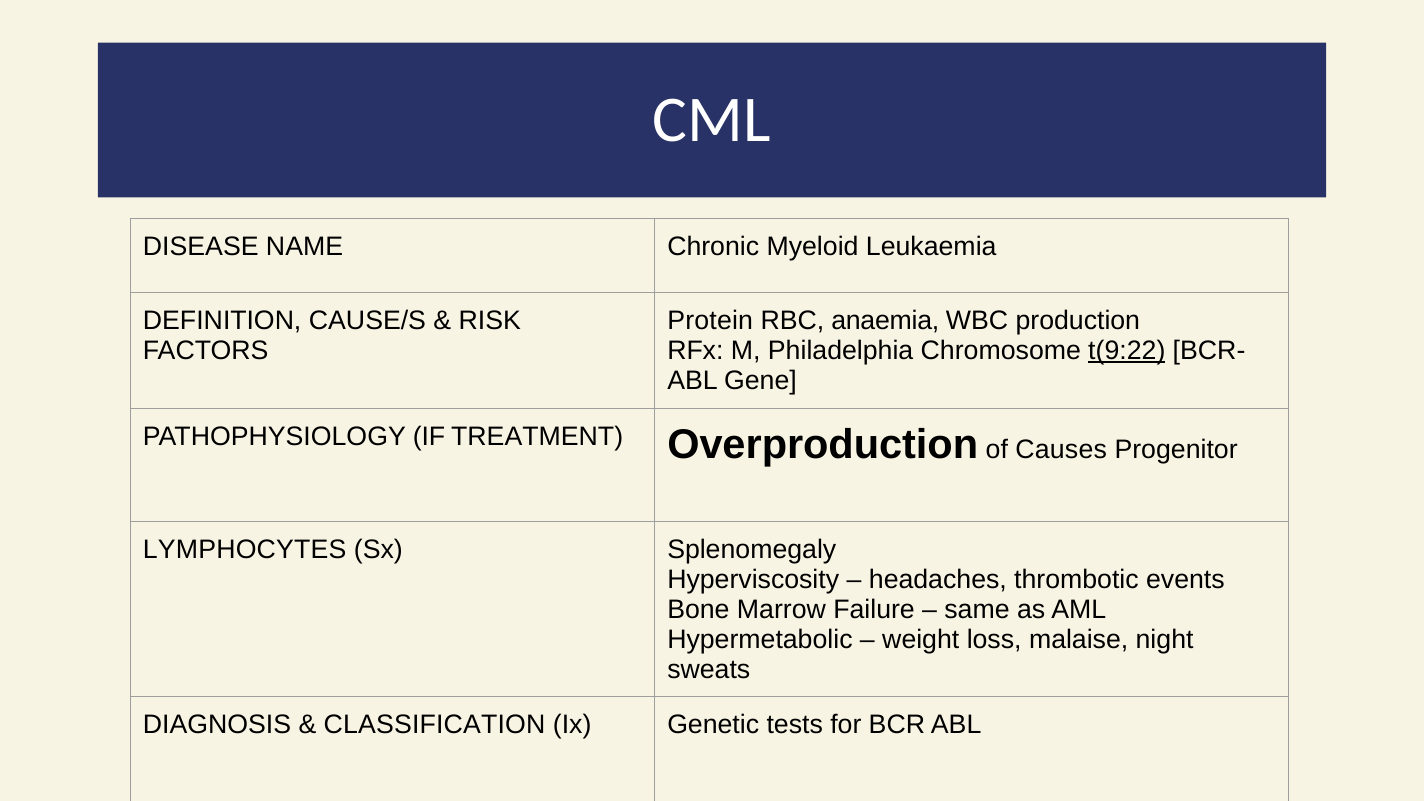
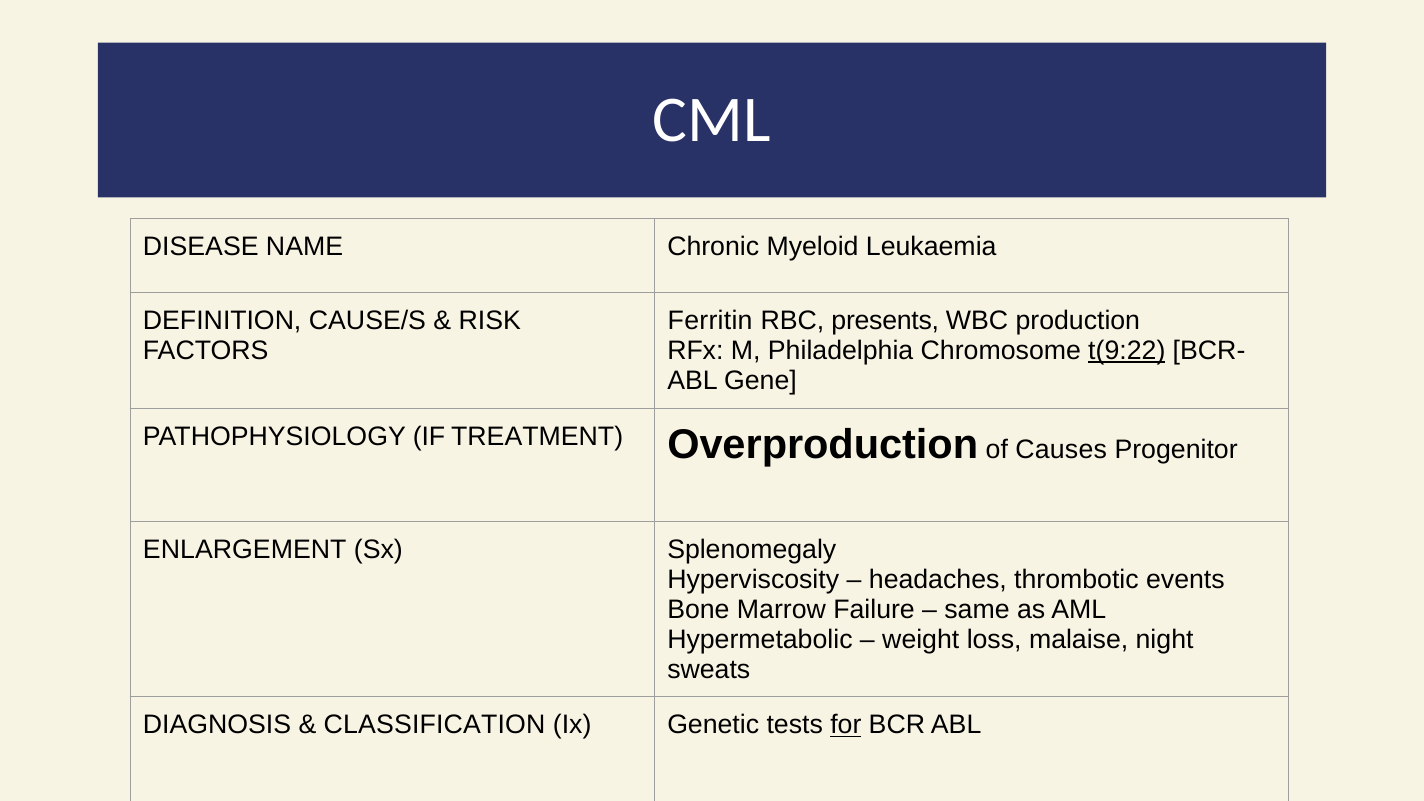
Protein: Protein -> Ferritin (710, 321)
anaemia: anaemia -> presents (885, 321)
LYMPHOCYTES: LYMPHOCYTES -> ENLARGEMENT (245, 550)
for underline: none -> present (846, 725)
